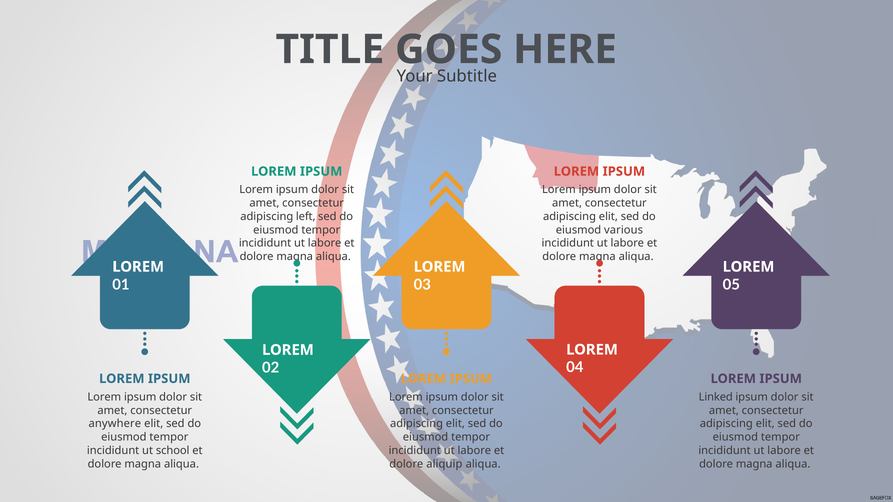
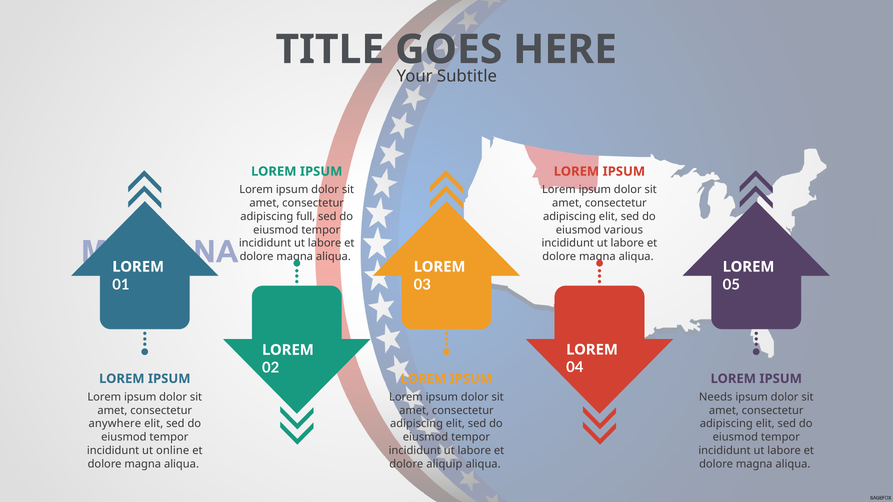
left: left -> full (306, 217)
Linked: Linked -> Needs (716, 397)
school: school -> online (173, 451)
